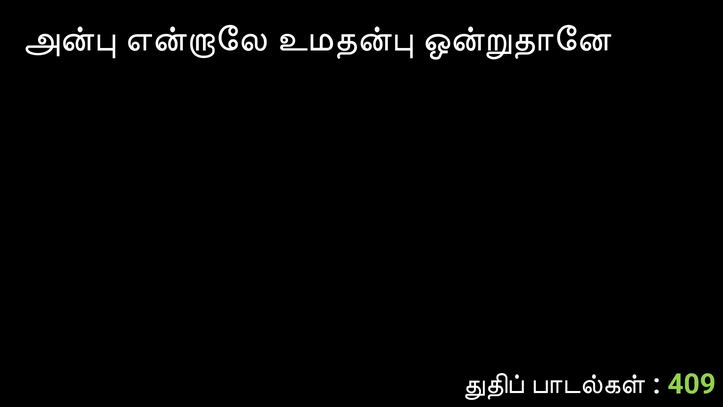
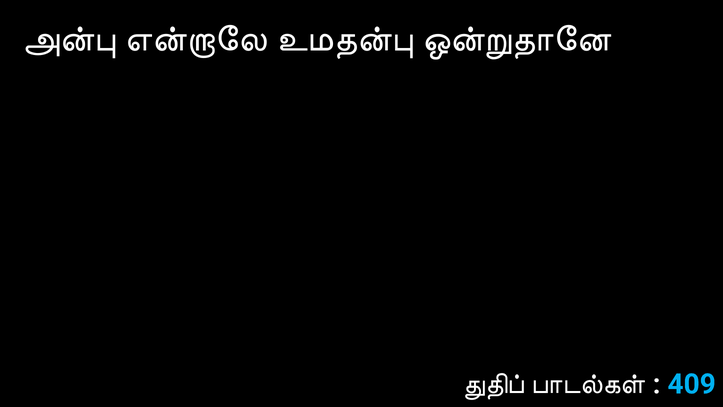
409 colour: light green -> light blue (692, 384)
